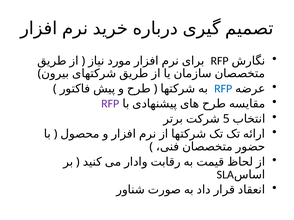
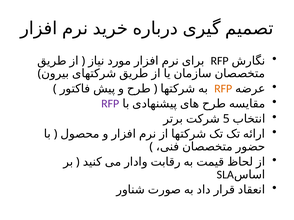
RFP colour: blue -> orange (223, 89)
